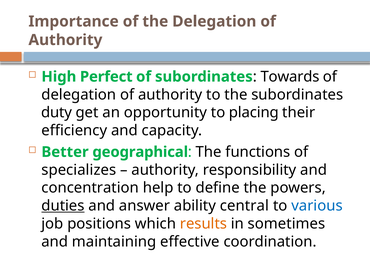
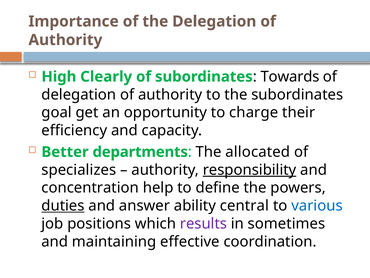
Perfect: Perfect -> Clearly (106, 77)
duty: duty -> goal (57, 112)
placing: placing -> charge (254, 112)
geographical: geographical -> departments (140, 152)
functions: functions -> allocated (258, 152)
responsibility underline: none -> present (250, 170)
results colour: orange -> purple (203, 223)
